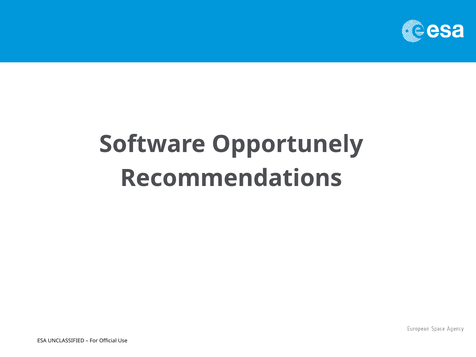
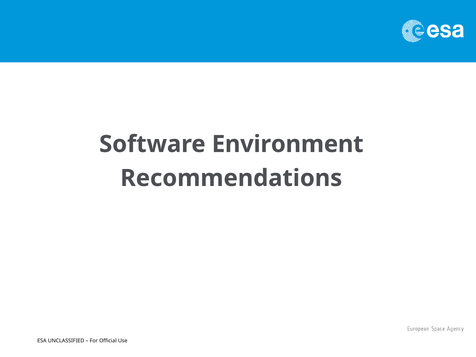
Opportunely: Opportunely -> Environment (288, 144)
